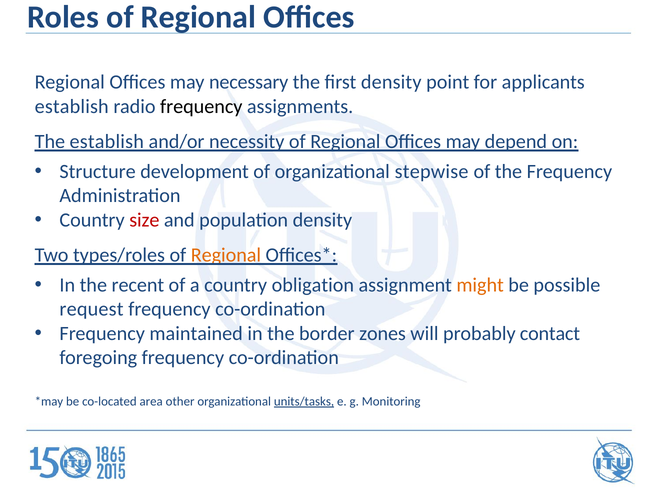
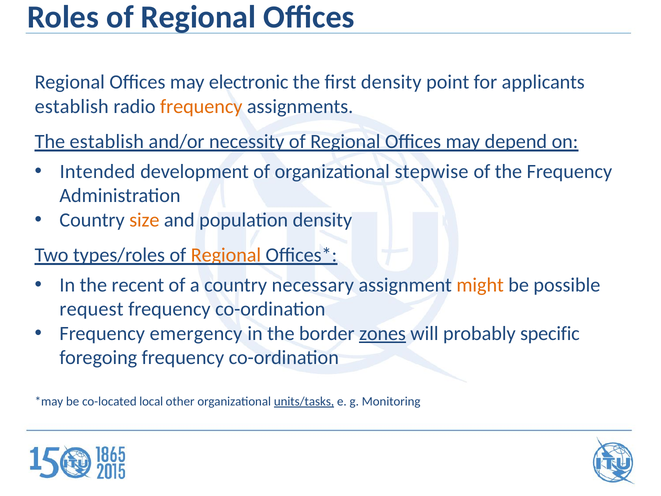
necessary: necessary -> electronic (249, 82)
frequency colour: black -> orange (201, 107)
Structure: Structure -> Intended (97, 171)
size colour: red -> orange (144, 220)
obligation: obligation -> necessary (313, 285)
maintained: maintained -> emergency (196, 333)
zones underline: none -> present (383, 333)
contact: contact -> specific (550, 333)
area: area -> local (151, 401)
